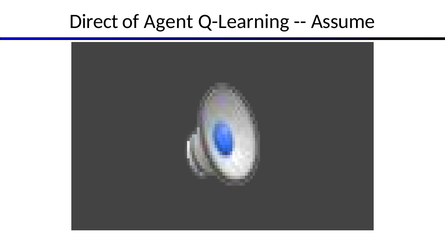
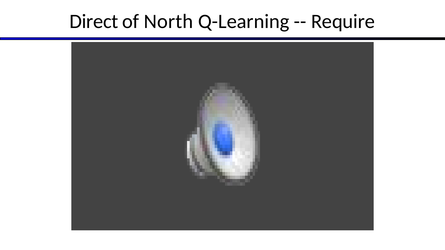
Agent: Agent -> North (169, 21)
Assume: Assume -> Require (343, 21)
